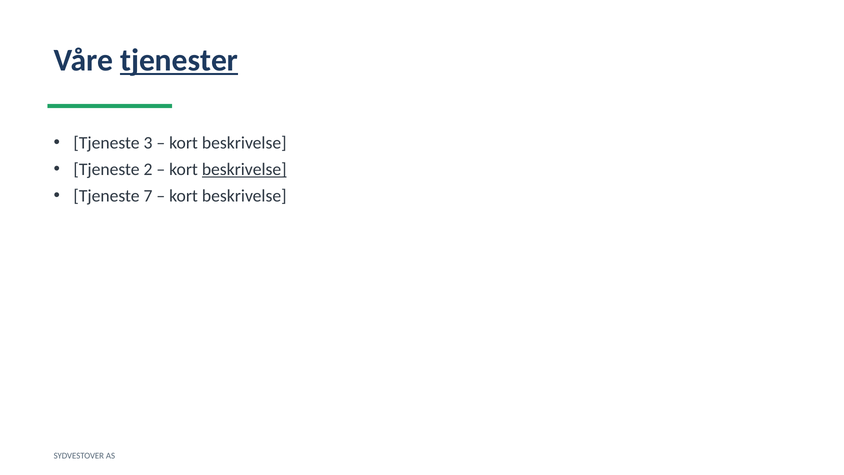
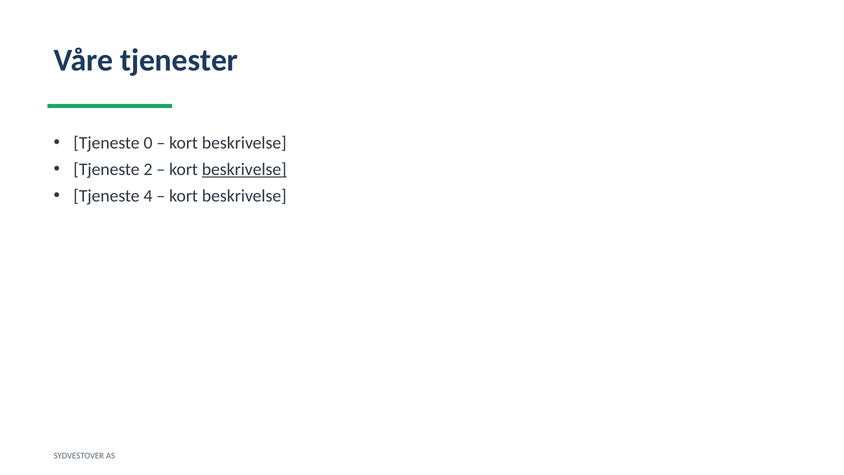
tjenester underline: present -> none (179, 60)
3: 3 -> 0 (148, 143)
7: 7 -> 4 (148, 196)
